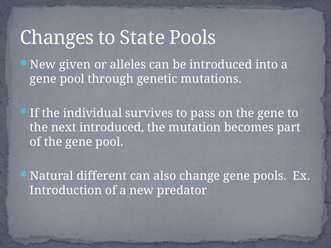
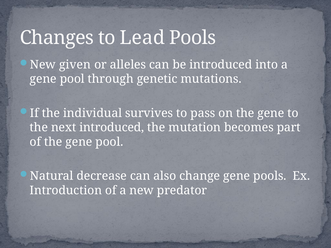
State: State -> Lead (142, 38)
different: different -> decrease (102, 176)
